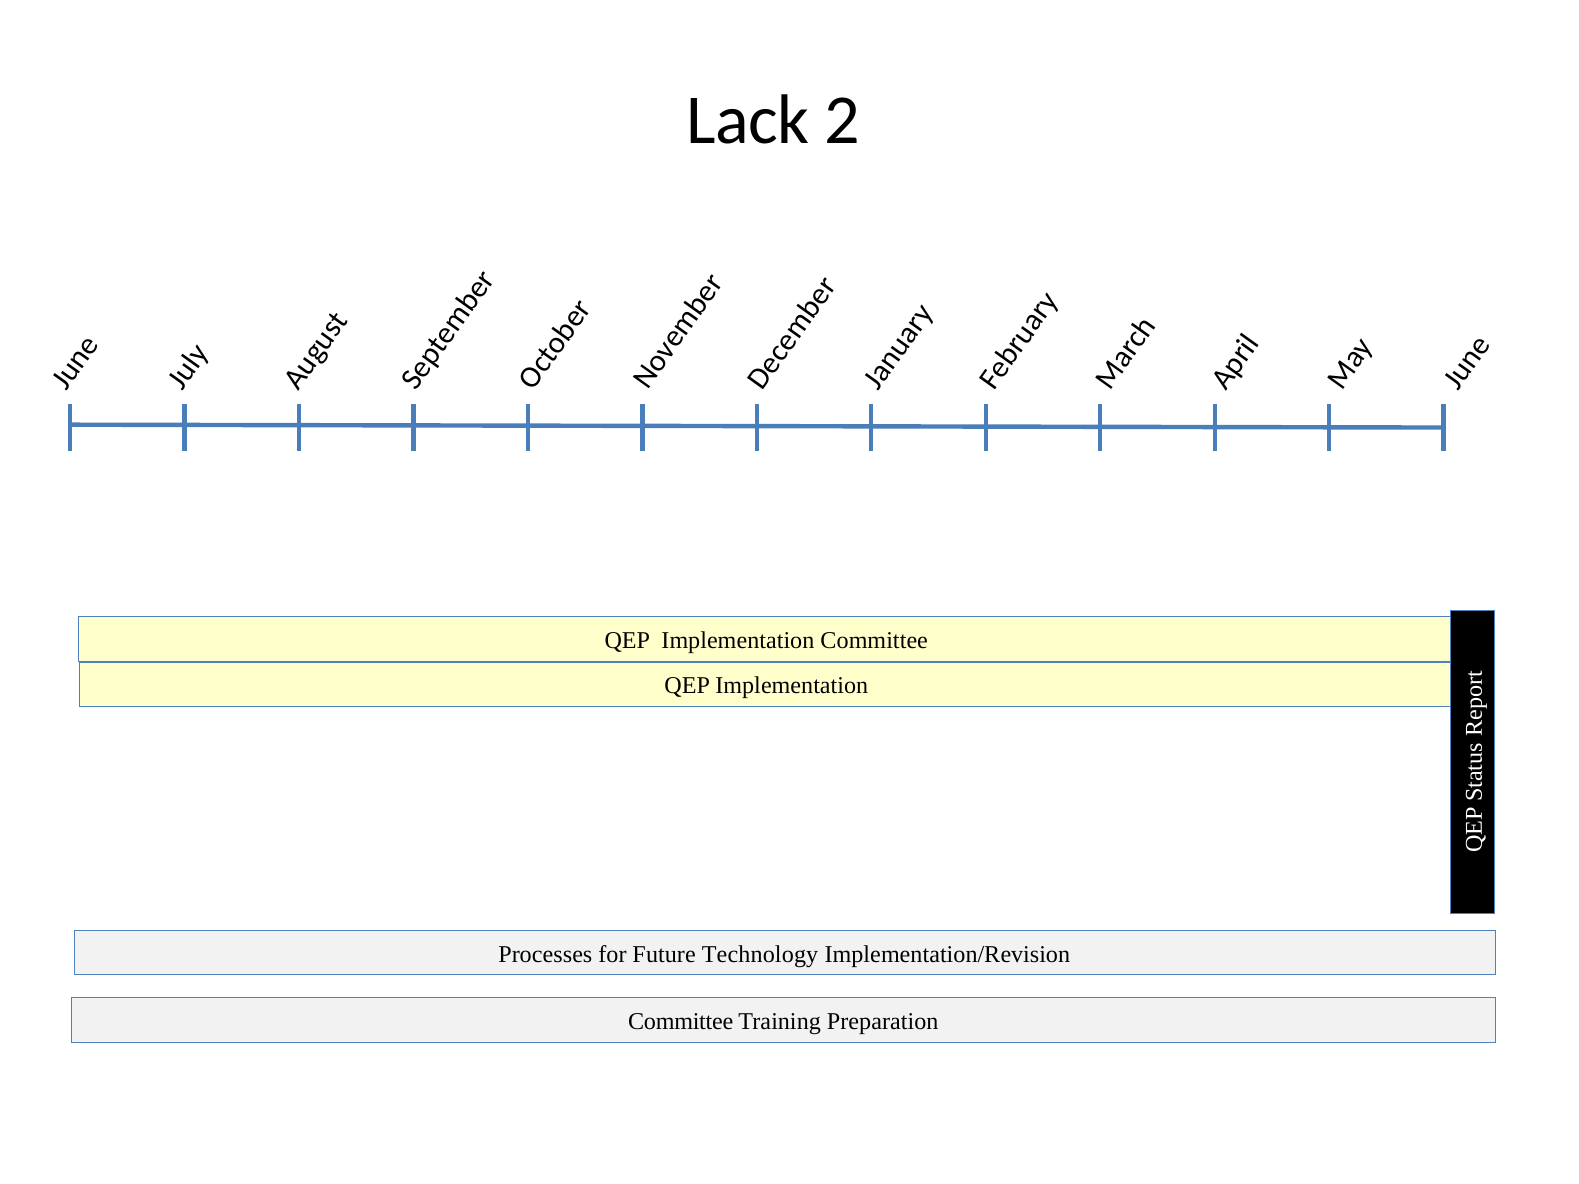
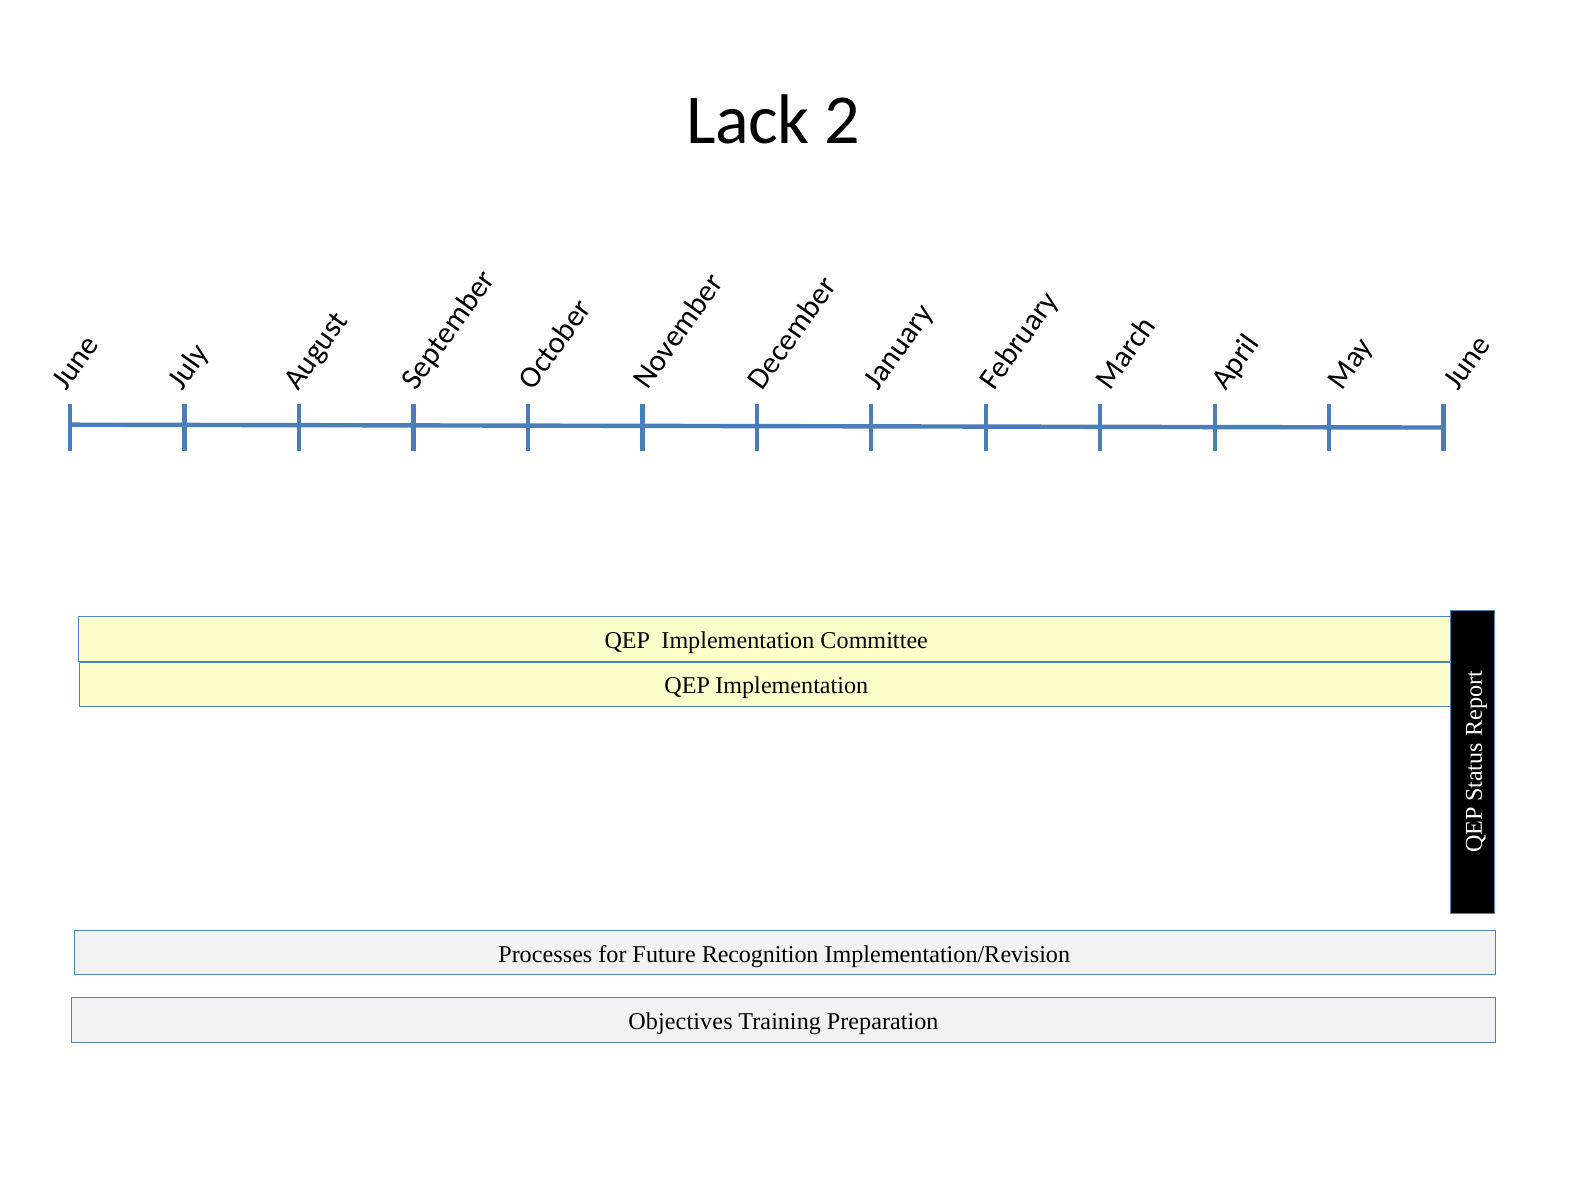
Technology: Technology -> Recognition (760, 954)
Committee: Committee -> Objectives (680, 1022)
